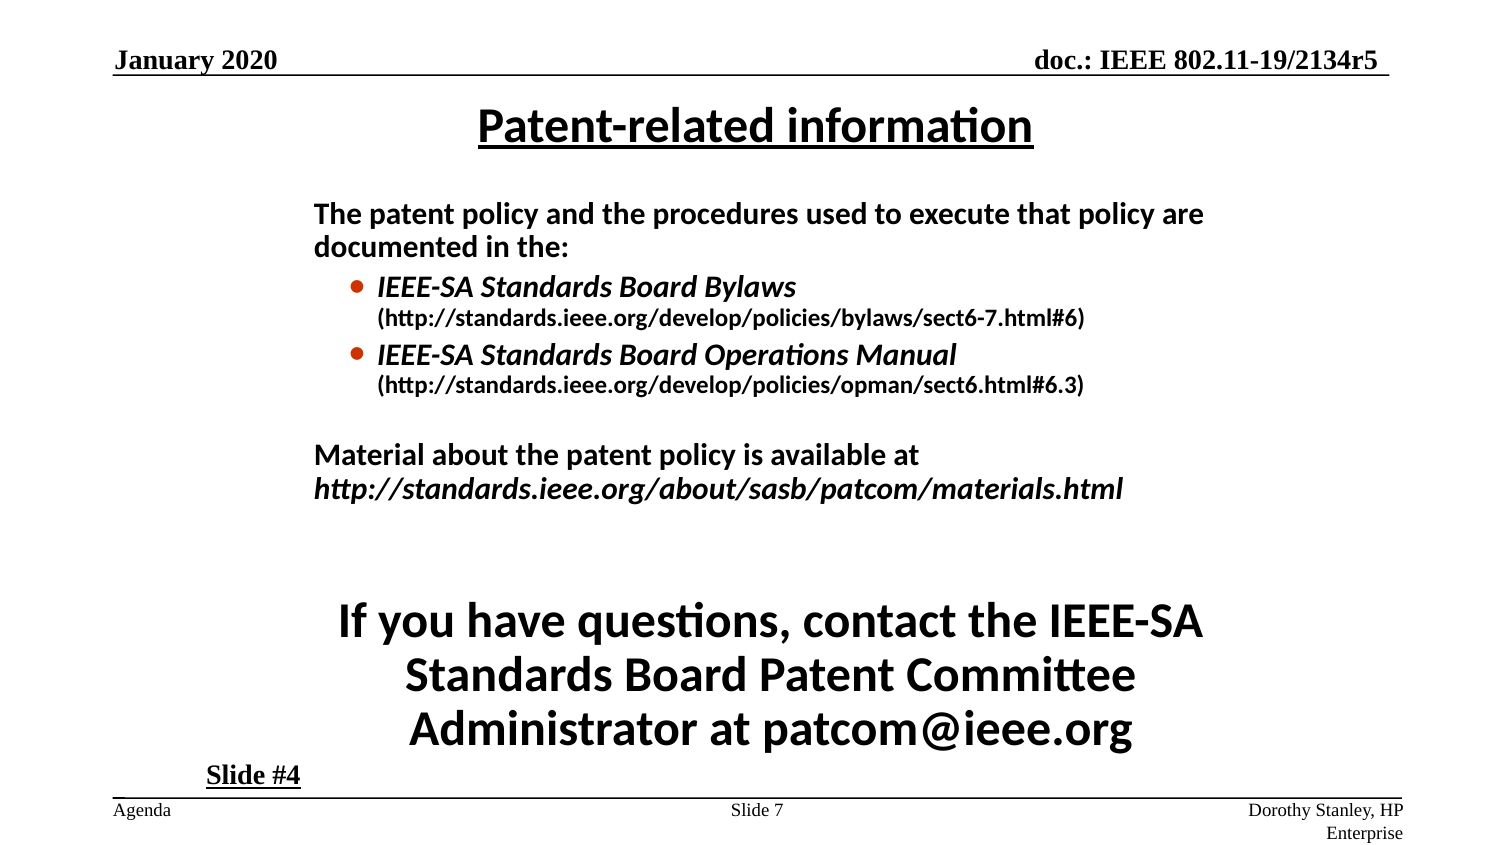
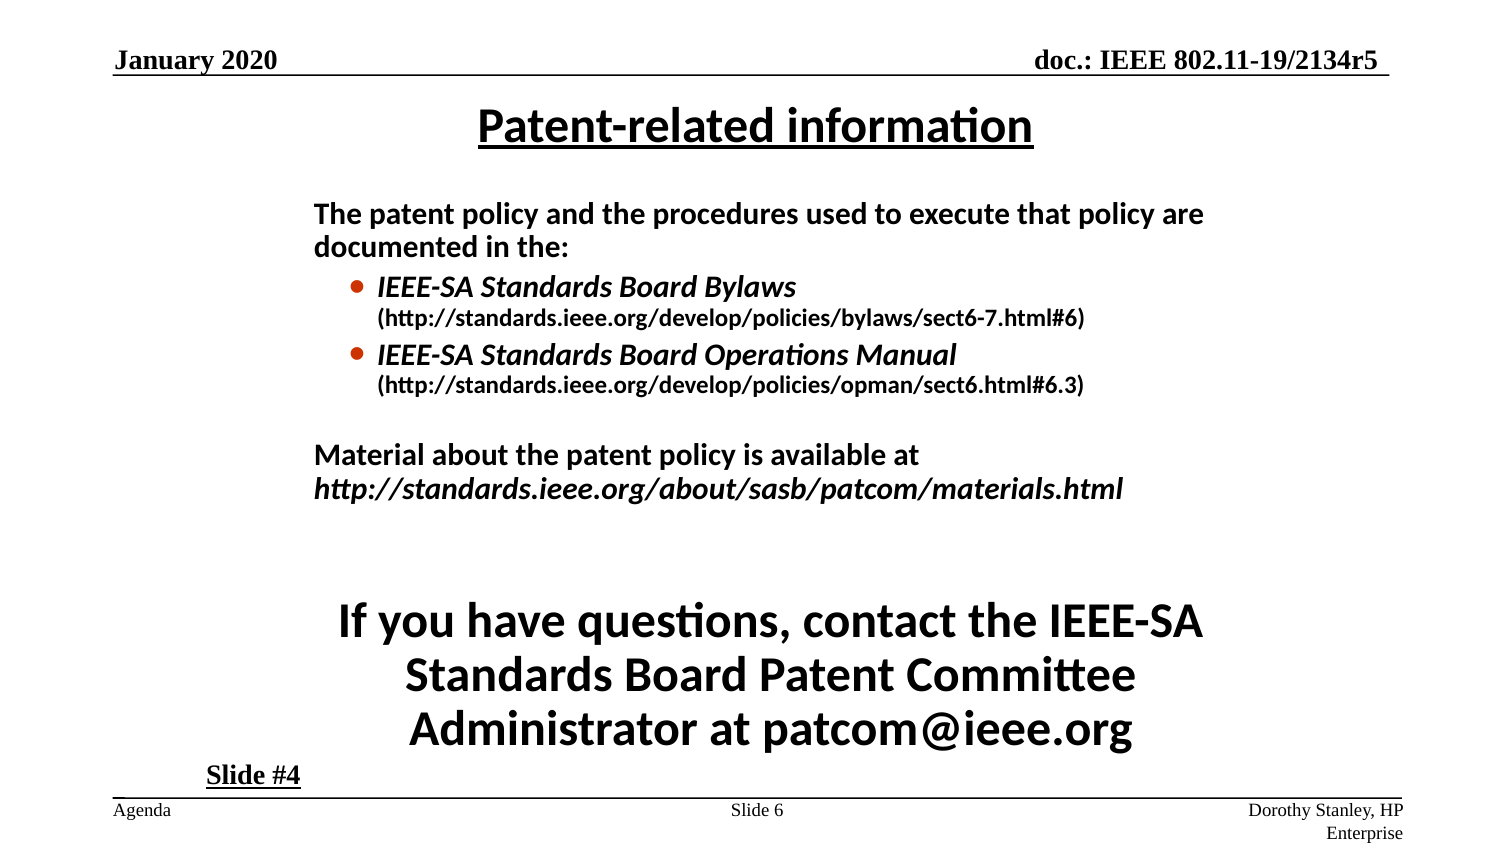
7: 7 -> 6 (779, 810)
